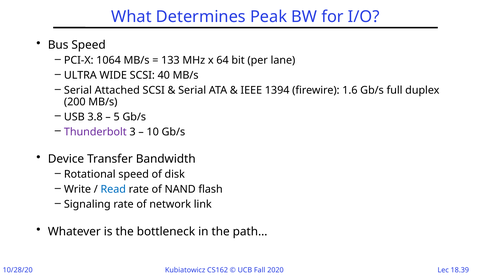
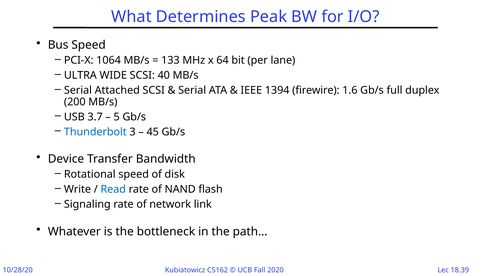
3.8: 3.8 -> 3.7 (95, 117)
Thunderbolt colour: purple -> blue (95, 132)
10: 10 -> 45 (153, 132)
